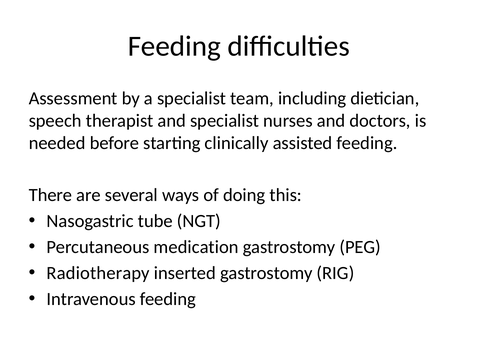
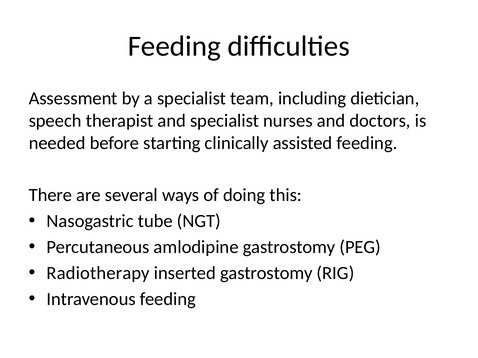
medication: medication -> amlodipine (196, 247)
